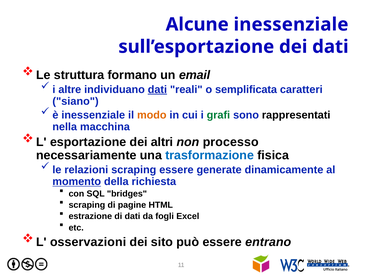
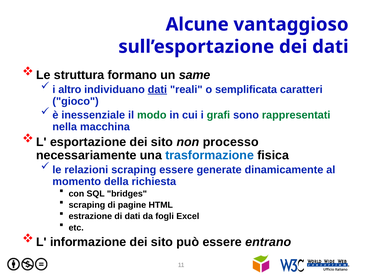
Alcune inessenziale: inessenziale -> vantaggioso (291, 24)
email: email -> same (195, 75)
altre: altre -> altro (70, 90)
siano: siano -> gioco (76, 101)
modo colour: orange -> green (152, 115)
rappresentati colour: black -> green (296, 115)
esportazione dei altri: altri -> sito (162, 142)
momento underline: present -> none (77, 182)
osservazioni: osservazioni -> informazione (88, 242)
